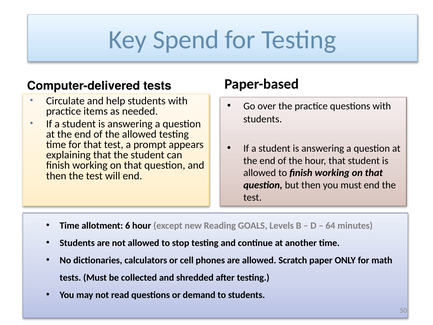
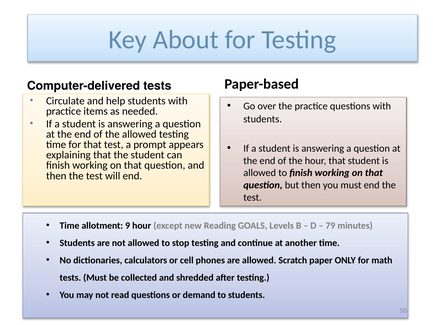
Spend: Spend -> About (186, 40)
6: 6 -> 9 (128, 225)
64: 64 -> 79 (330, 225)
